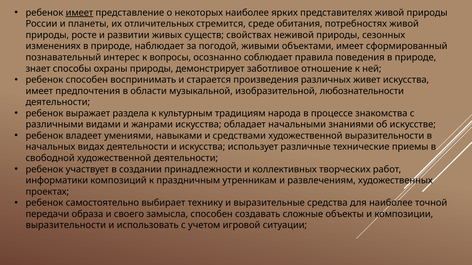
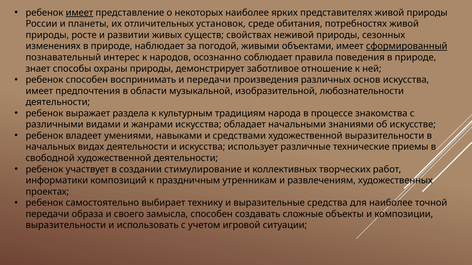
стремится: стремится -> установок (221, 24)
сформированный underline: none -> present (407, 46)
вопросы: вопросы -> народов (170, 58)
и старается: старается -> передачи (209, 80)
живет: живет -> основ (367, 80)
принадлежности: принадлежности -> стимулирование (203, 170)
